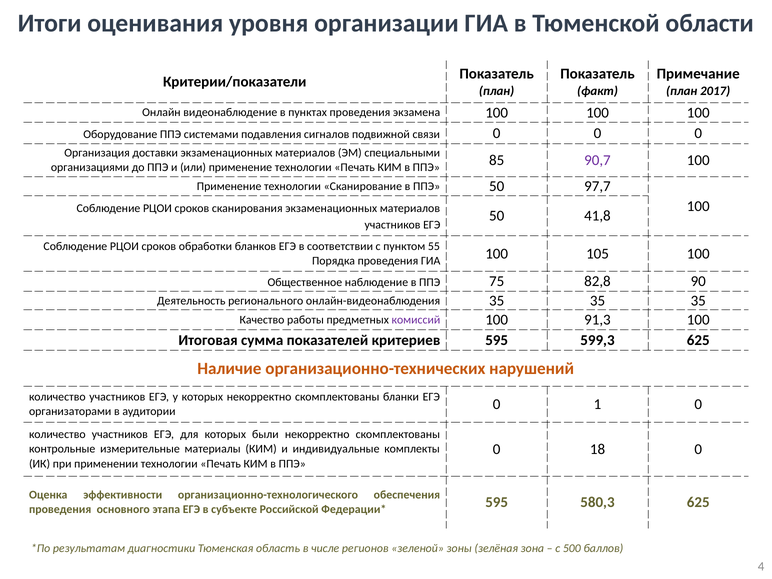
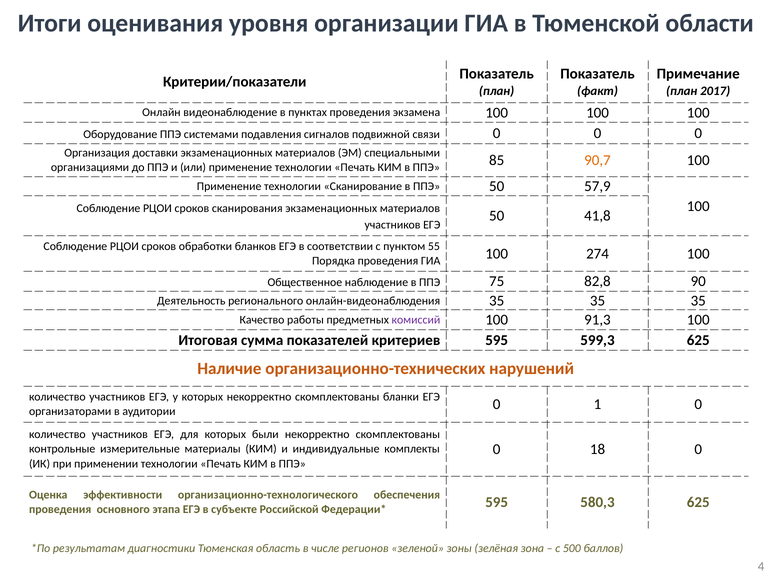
90,7 colour: purple -> orange (597, 160)
97,7: 97,7 -> 57,9 (597, 186)
105: 105 -> 274 (598, 254)
